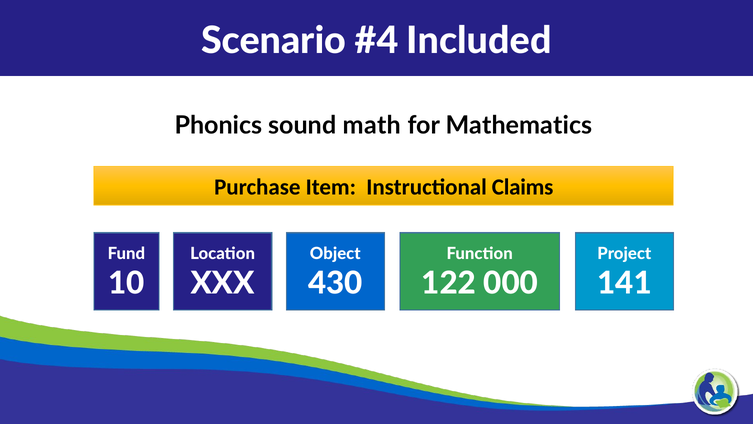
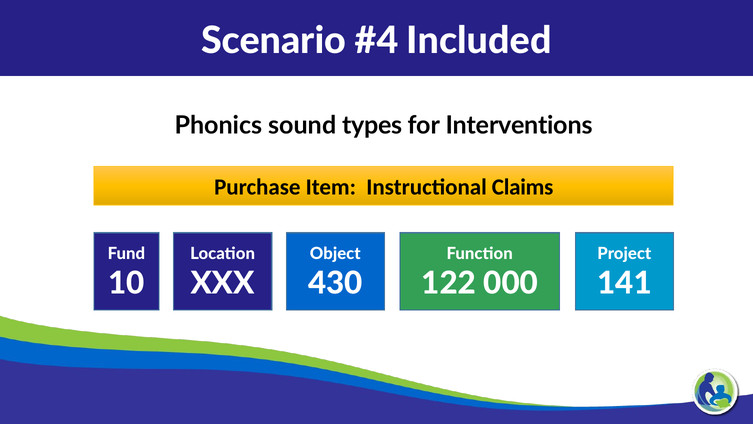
math: math -> types (372, 125)
Mathematics: Mathematics -> Interventions (519, 125)
